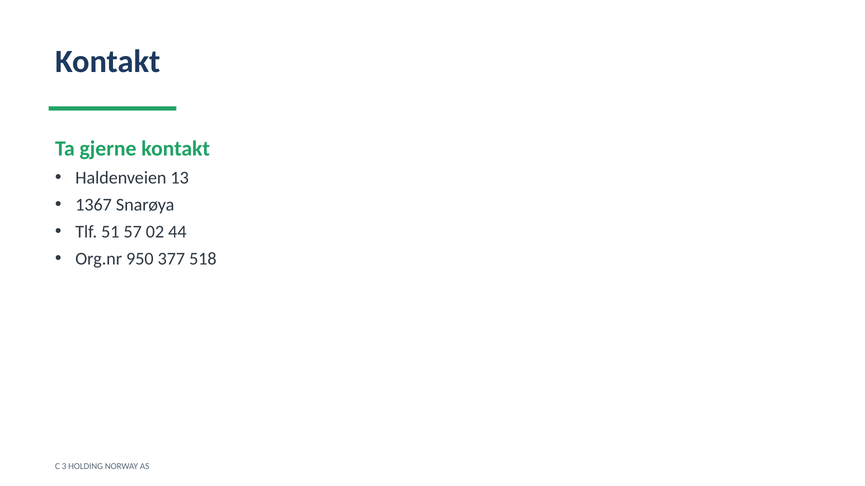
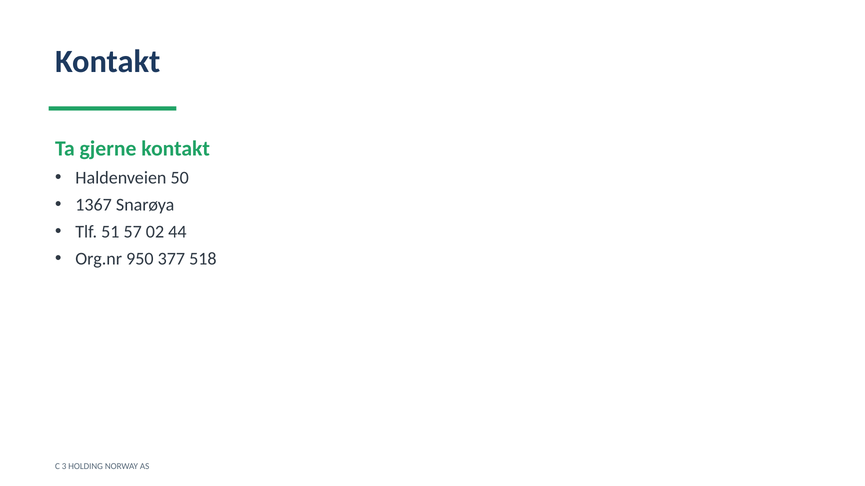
13: 13 -> 50 (180, 178)
